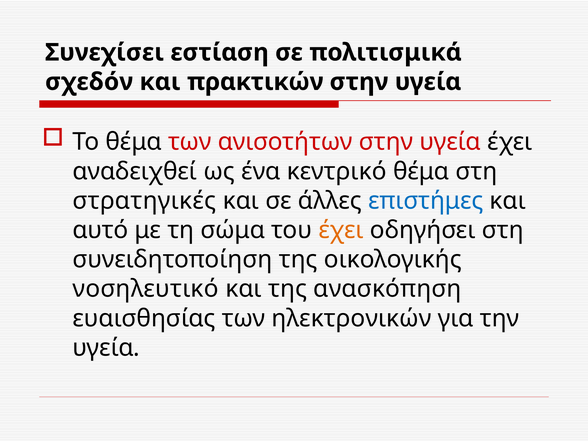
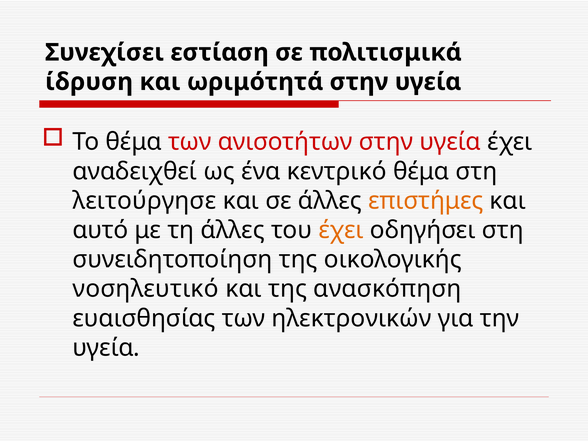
σχεδόν: σχεδόν -> ίδρυση (89, 82)
πρακτικών: πρακτικών -> ωριμότητά (255, 82)
στρατηγικές: στρατηγικές -> λειτούργησε (144, 201)
επιστήμες colour: blue -> orange (426, 201)
τη σώμα: σώμα -> άλλες (233, 230)
